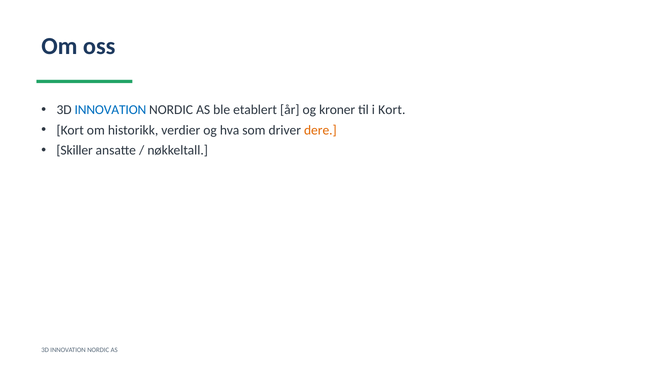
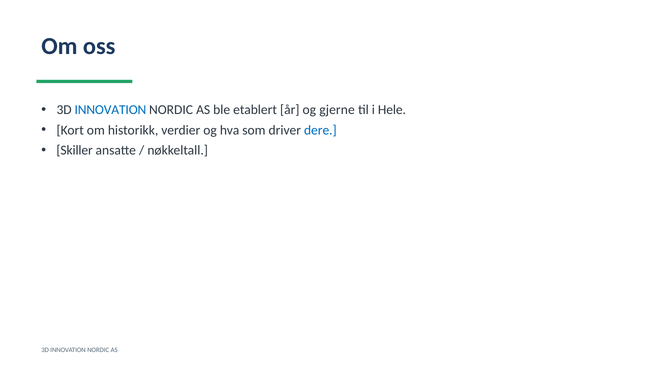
kroner: kroner -> gjerne (337, 110)
i Kort: Kort -> Hele (392, 110)
dere colour: orange -> blue (320, 130)
